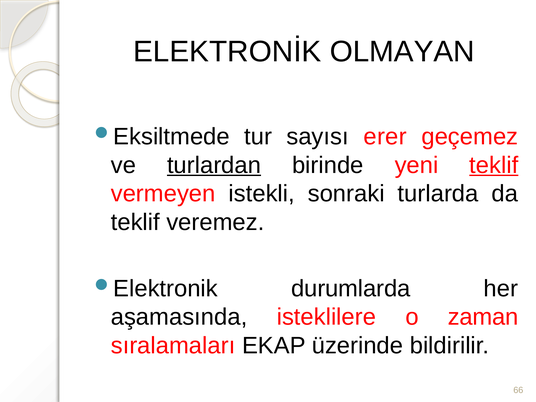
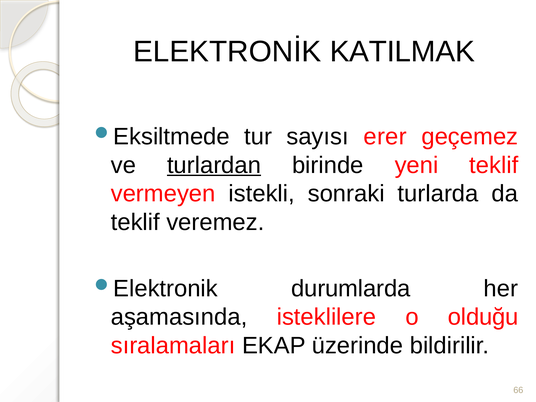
OLMAYAN: OLMAYAN -> KATILMAK (402, 52)
teklif underline: present -> none (494, 165)
zaman: zaman -> olduğu (483, 317)
